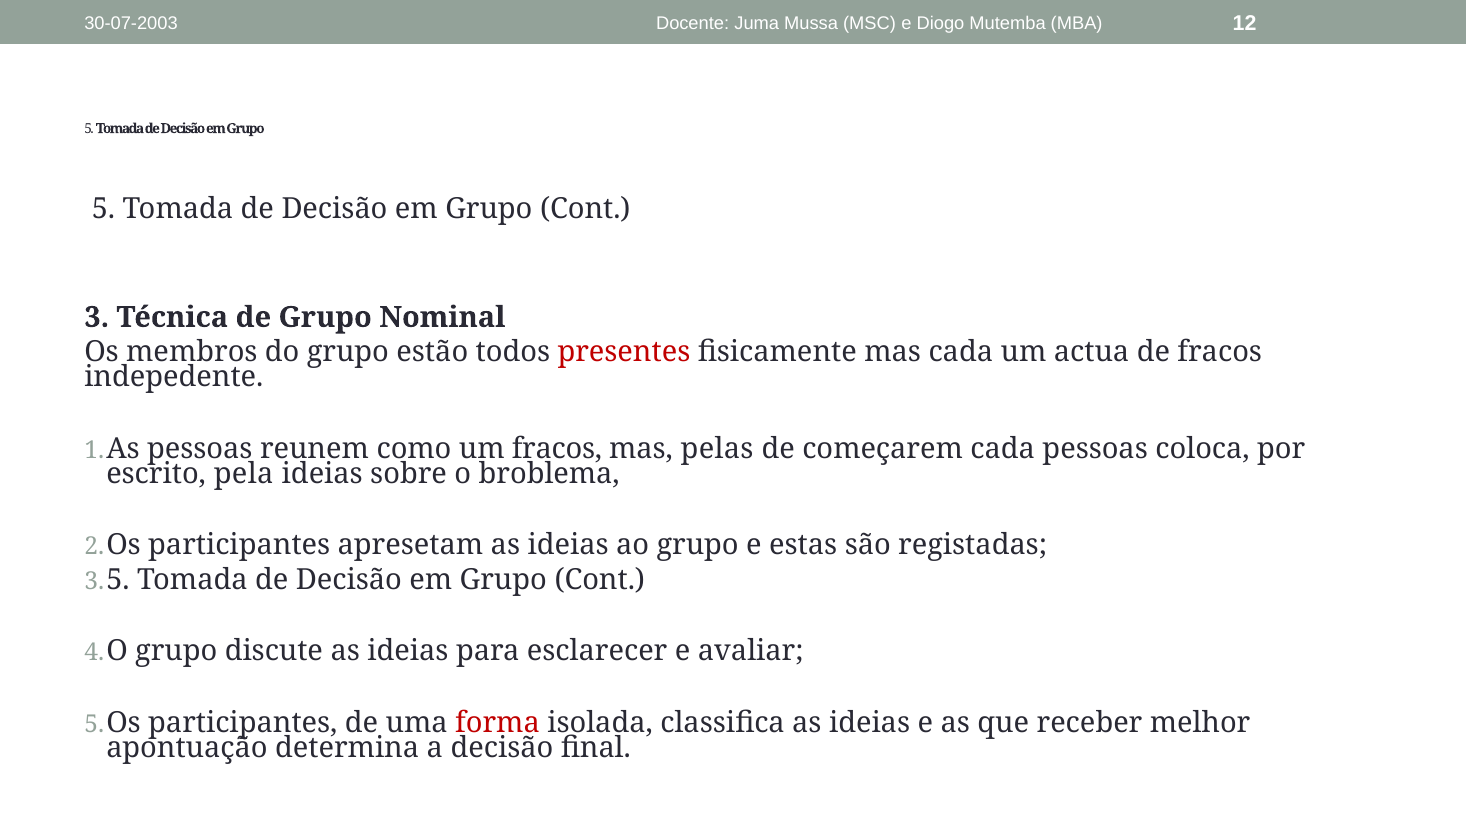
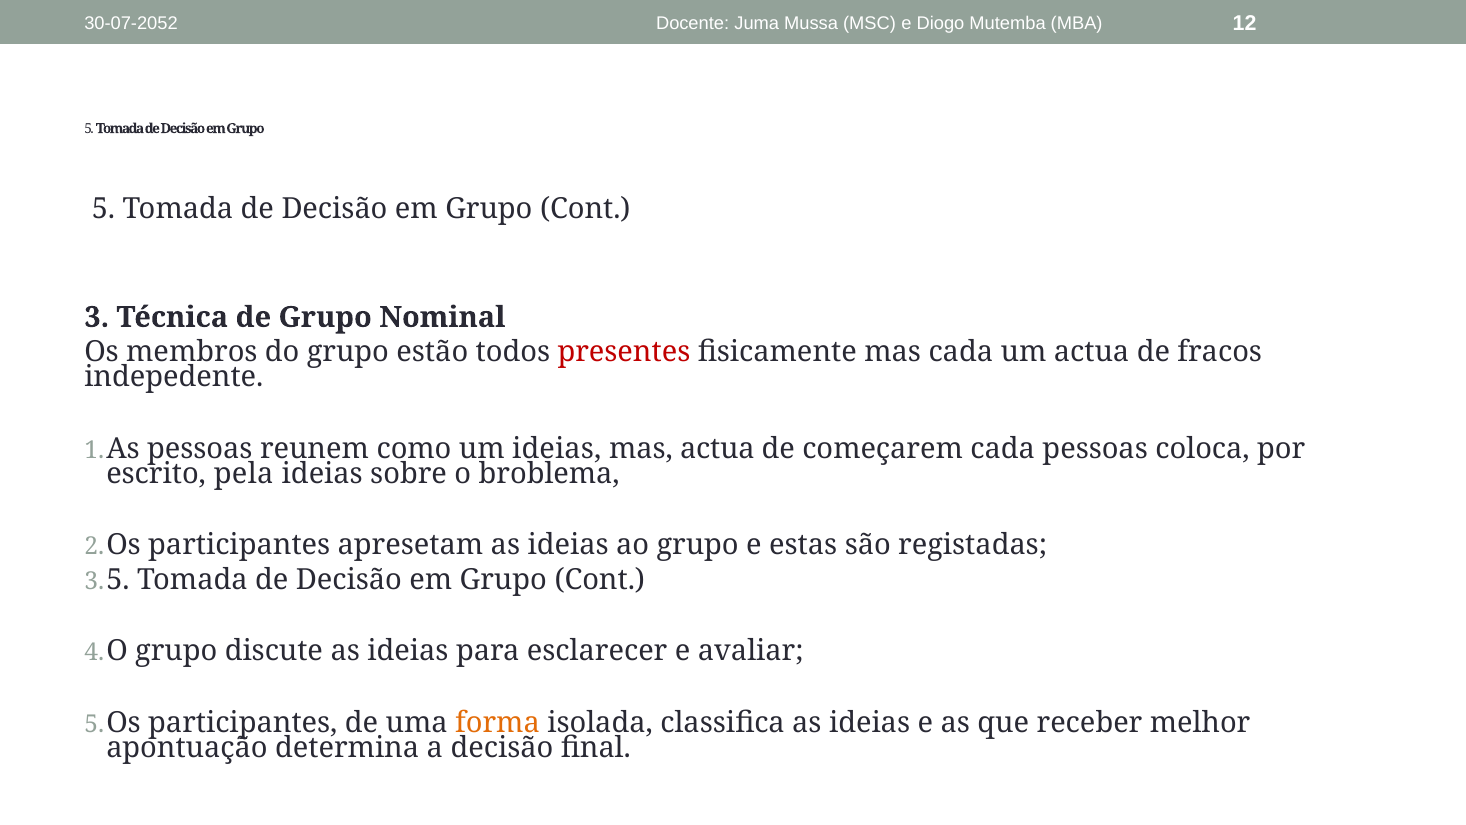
30-07-2003: 30-07-2003 -> 30-07-2052 (131, 23)
um fracos: fracos -> ideias (557, 448)
mas pelas: pelas -> actua (717, 448)
forma colour: red -> orange (498, 722)
